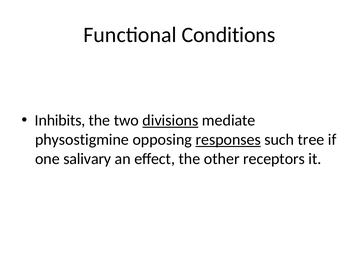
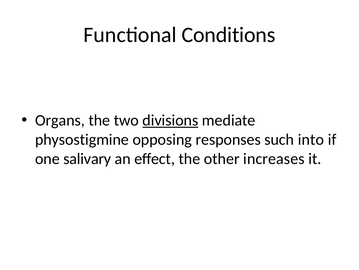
Inhibits: Inhibits -> Organs (60, 120)
responses underline: present -> none (228, 139)
tree: tree -> into (311, 139)
receptors: receptors -> increases (274, 158)
